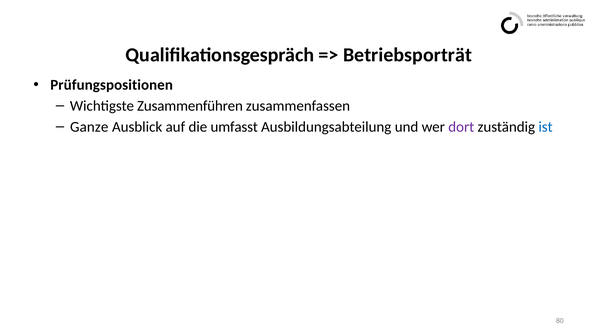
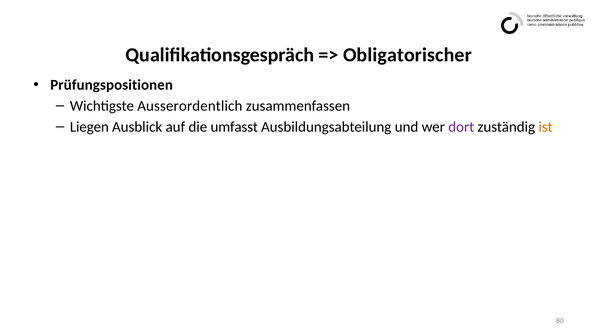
Betriebsporträt: Betriebsporträt -> Obligatorischer (407, 55)
Zusammenführen: Zusammenführen -> Ausserordentlich (190, 106)
Ganze: Ganze -> Liegen (89, 127)
ist colour: blue -> orange (546, 127)
